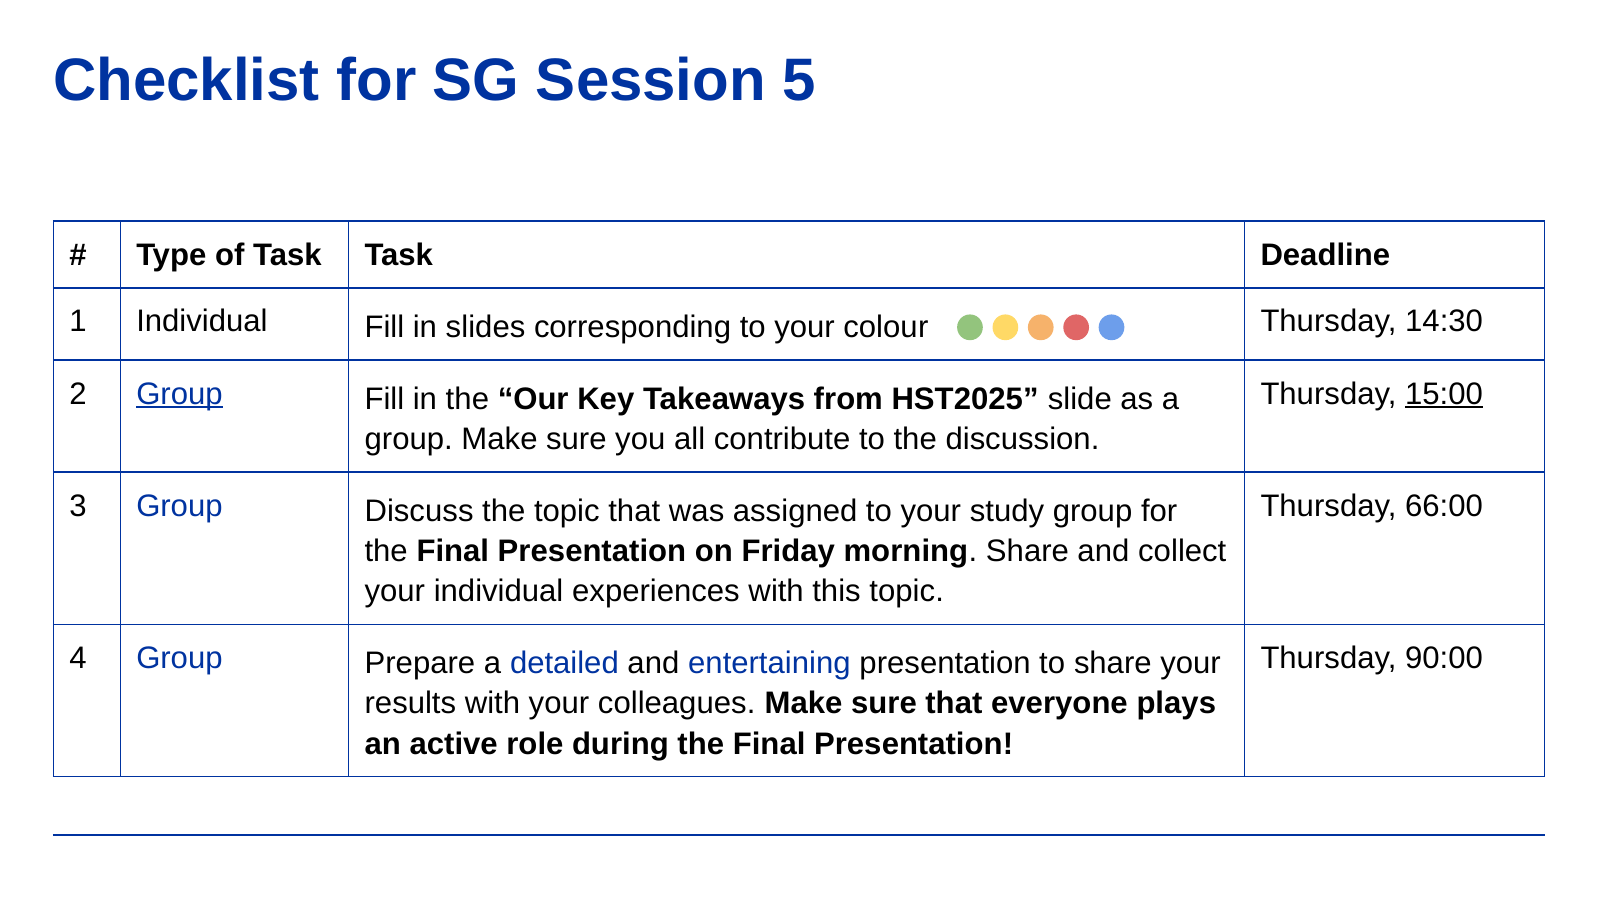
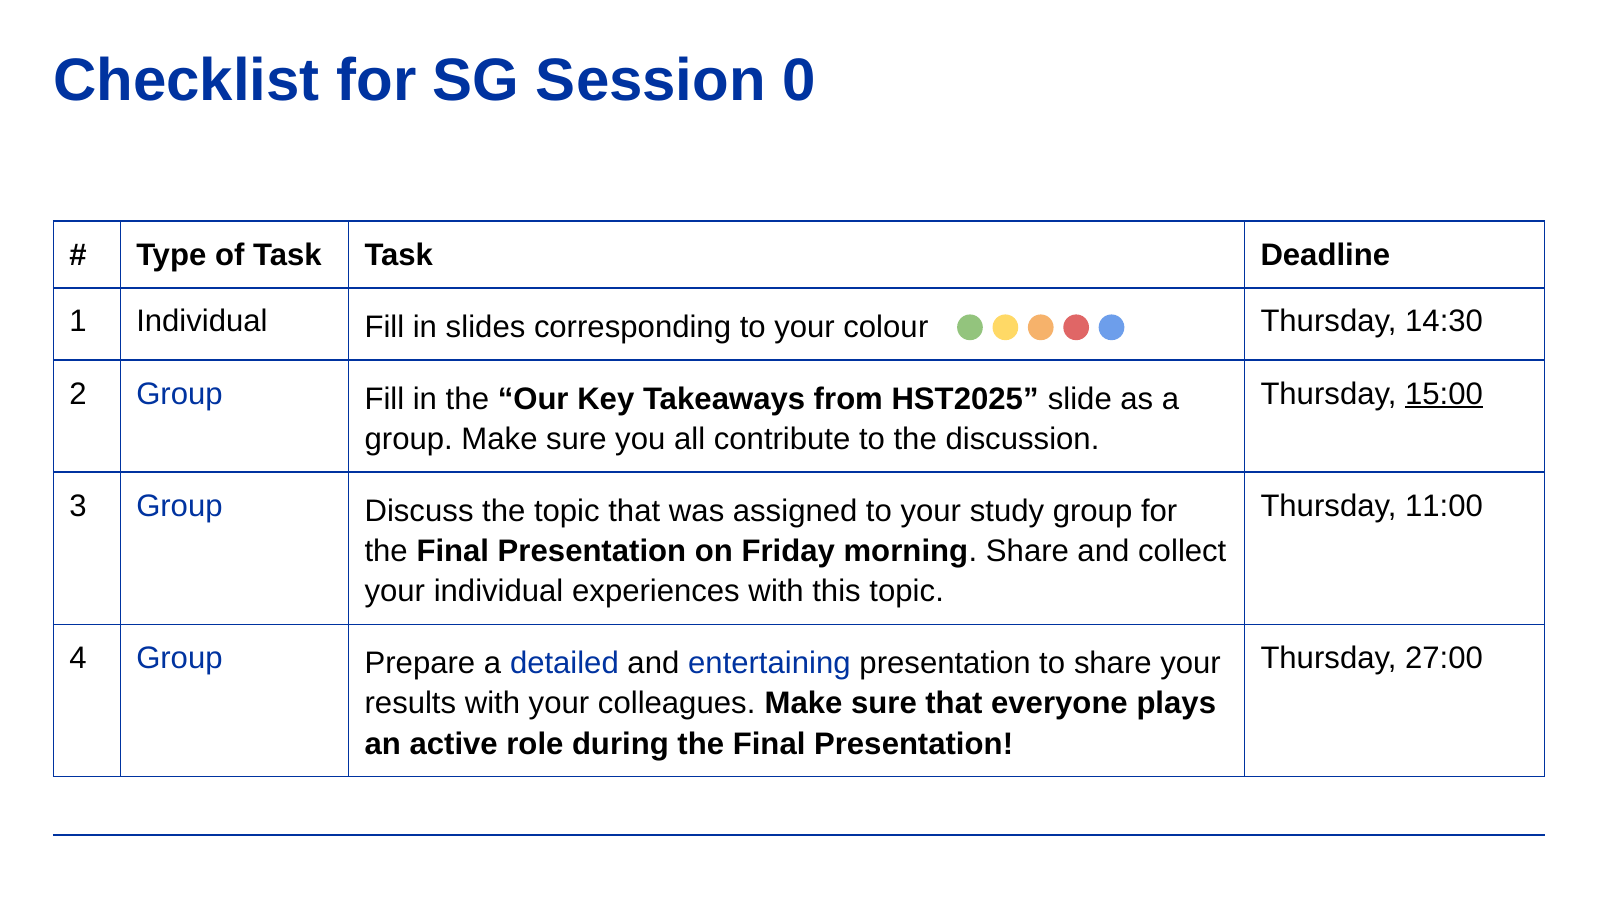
5: 5 -> 0 (799, 81)
Group underline: present -> none (180, 394)
66:00: 66:00 -> 11:00 (1444, 506)
90:00: 90:00 -> 27:00 (1444, 658)
